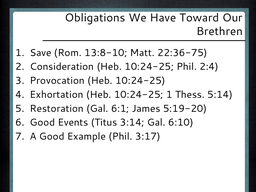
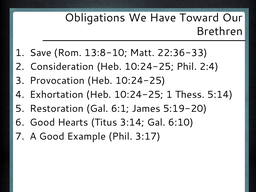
22:36-75: 22:36-75 -> 22:36-33 (182, 53)
Events: Events -> Hearts (73, 122)
